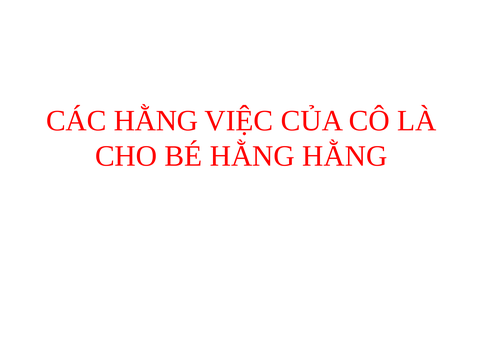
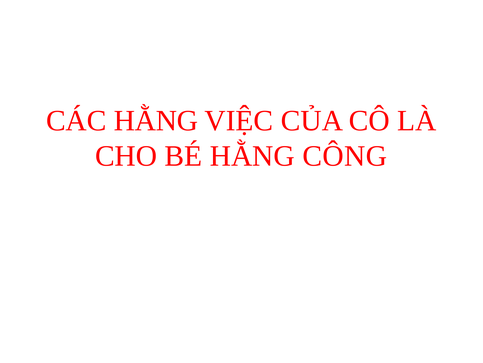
HẰNG HẰNG: HẰNG -> CÔNG (345, 156)
